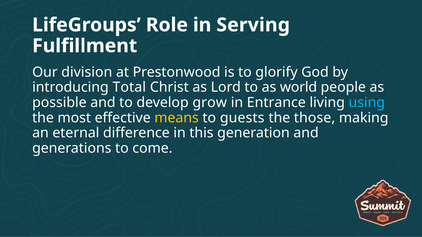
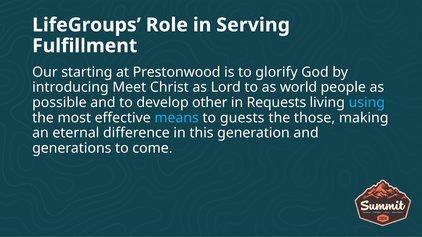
division: division -> starting (87, 72)
Total: Total -> Meet (129, 87)
grow: grow -> other (210, 103)
Entrance: Entrance -> Requests (276, 103)
means colour: yellow -> light blue (177, 118)
